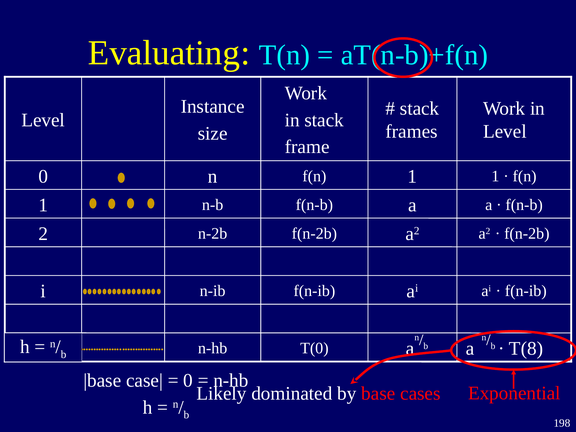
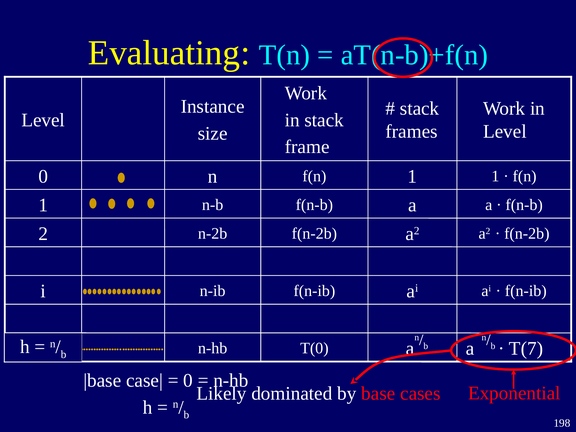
T(8: T(8 -> T(7 (526, 349)
